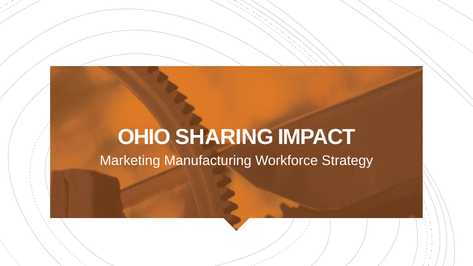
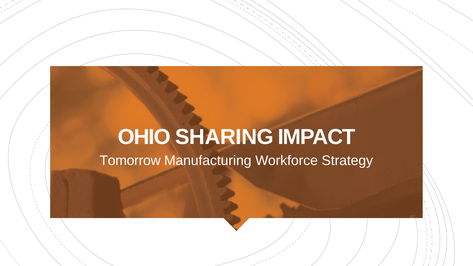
Marketing: Marketing -> Tomorrow (130, 161)
